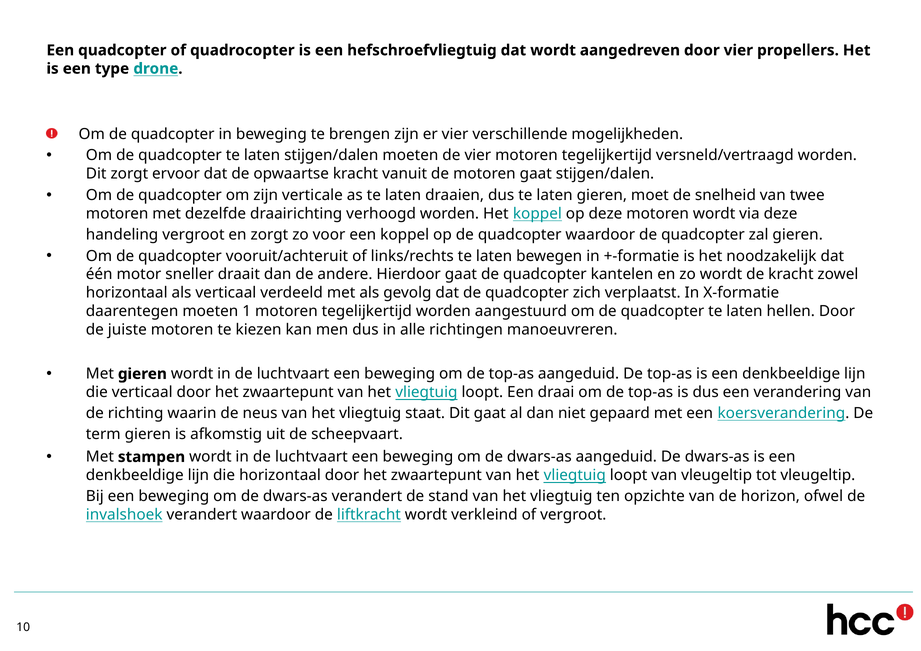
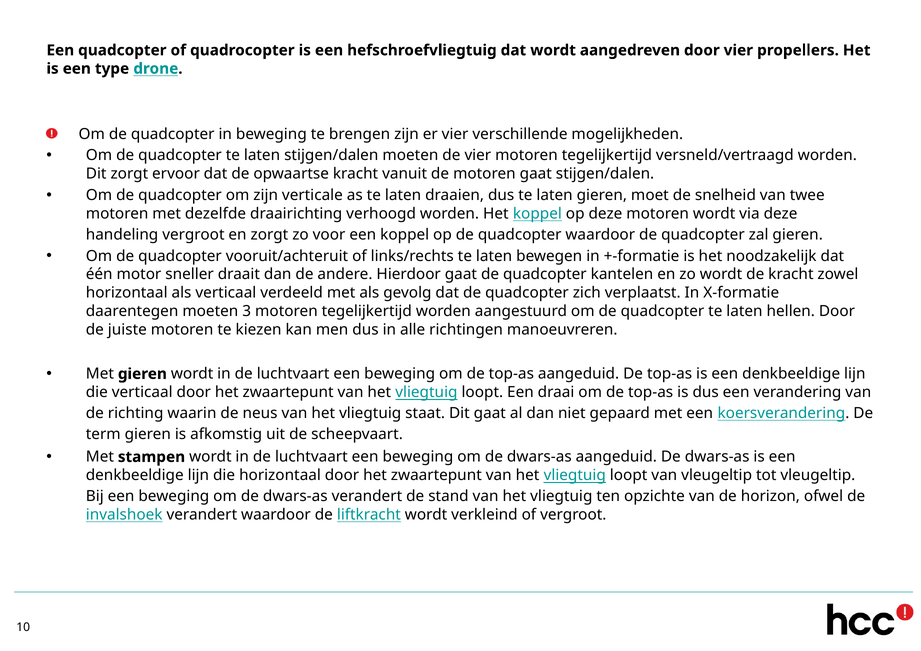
1: 1 -> 3 (247, 311)
